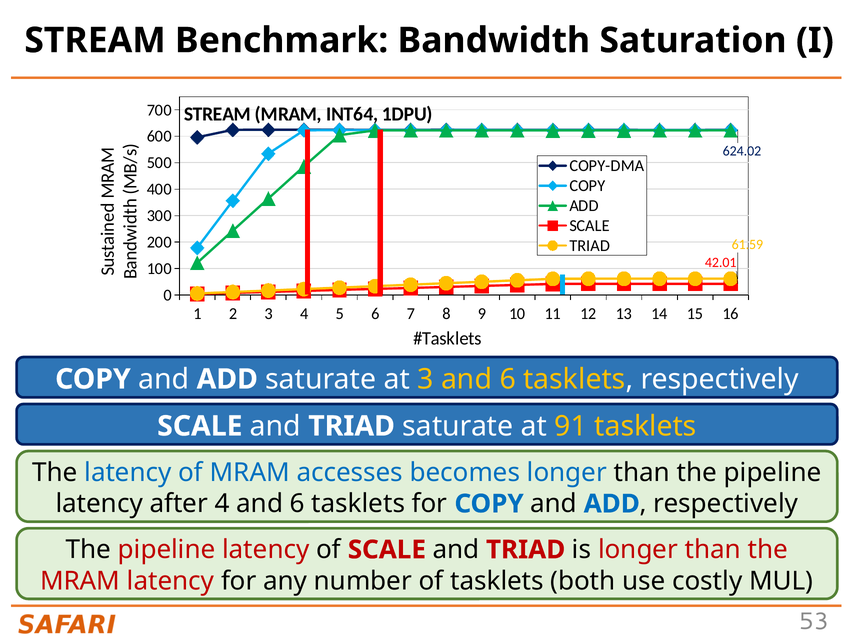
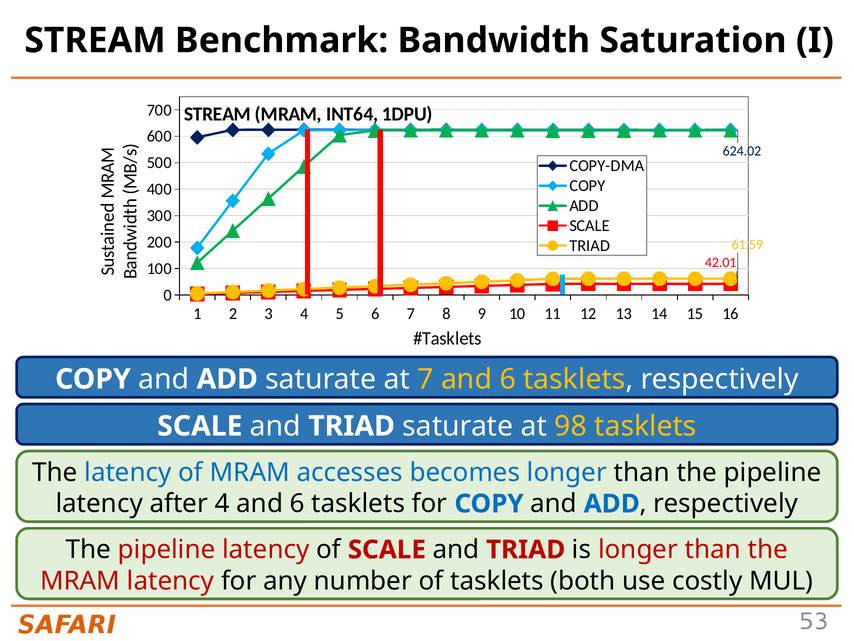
at 3: 3 -> 7 (426, 379)
91: 91 -> 98 (571, 426)
